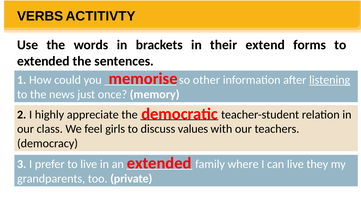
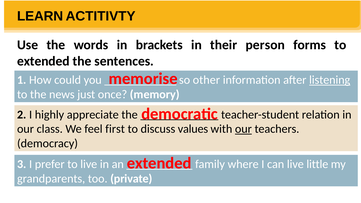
VERBS: VERBS -> LEARN (40, 16)
extend: extend -> person (265, 45)
girls: girls -> first (115, 129)
our underline: none -> present (243, 129)
they: they -> little (317, 164)
